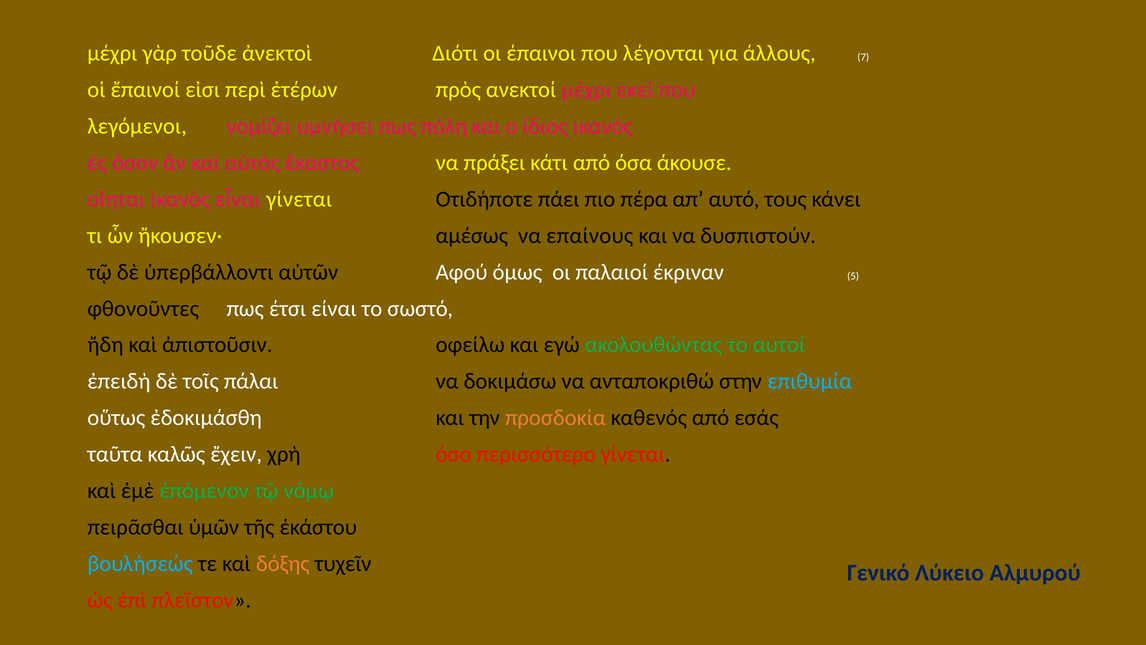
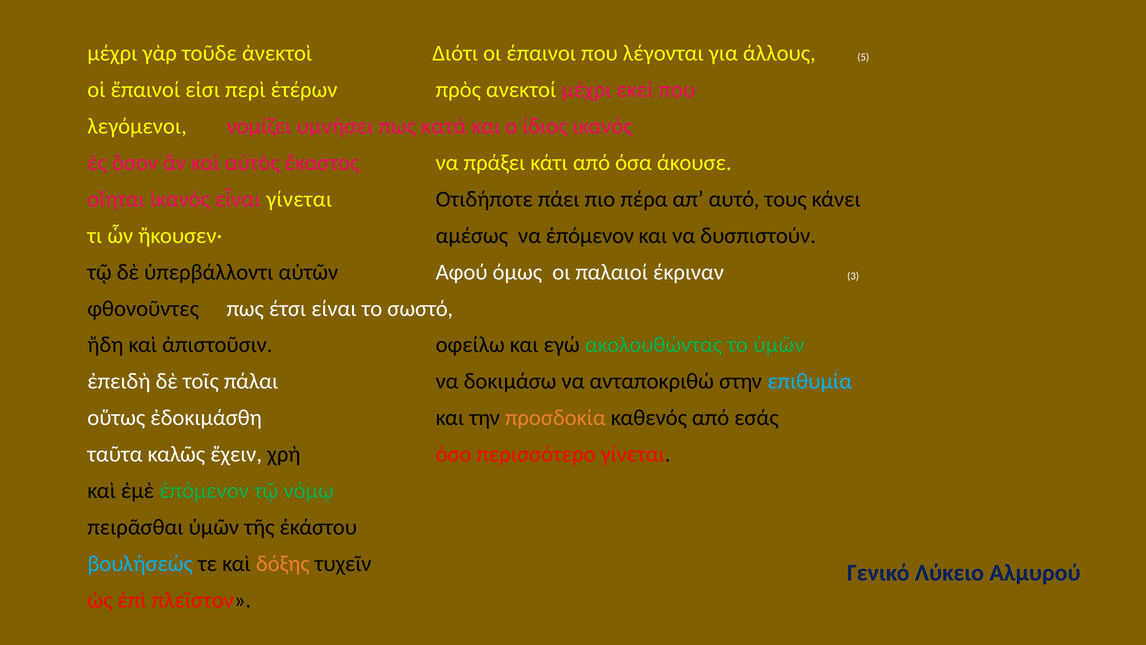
7: 7 -> 5 (863, 57)
πόλη: πόλη -> κατά (444, 126)
να επαίνους: επαίνους -> ἑπόμενον (590, 235)
5: 5 -> 3 (853, 276)
το αυτοί: αυτοί -> ὑμῶν (779, 345)
